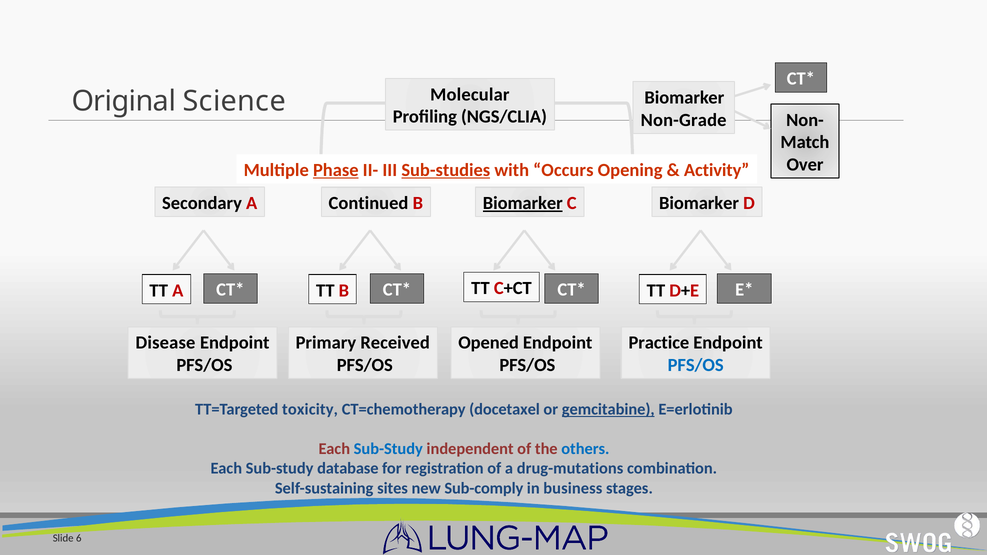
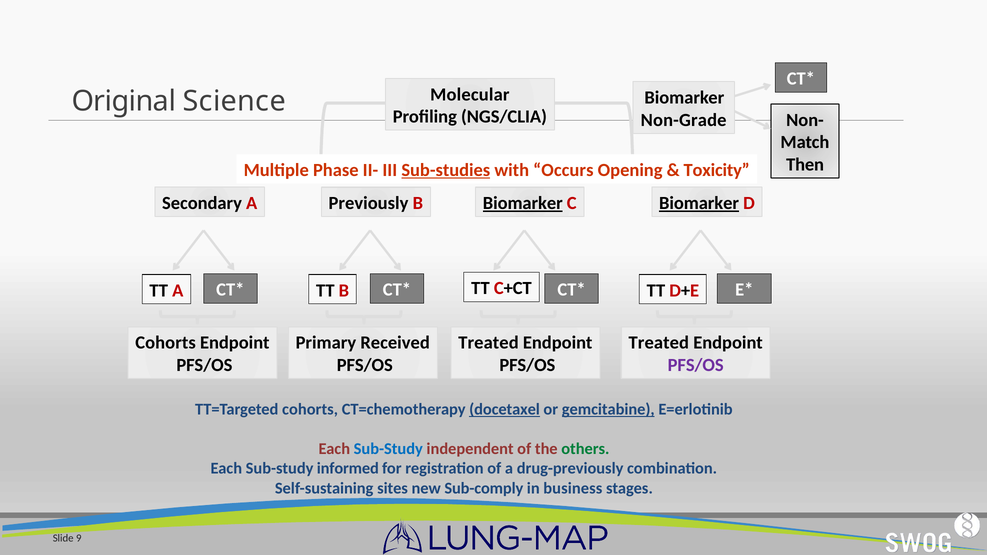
Over: Over -> Then (805, 165)
Phase underline: present -> none (336, 170)
Activity: Activity -> Toxicity (717, 170)
Biomarker underline: none -> present (699, 203)
Continued: Continued -> Previously (369, 203)
Disease: Disease -> Cohorts (166, 343)
Practice: Practice -> Treated (659, 343)
Opened: Opened -> Treated (488, 343)
PFS/OS colour: blue -> purple (696, 365)
TT=Targeted toxicity: toxicity -> cohorts (310, 409)
docetaxel underline: none -> present (505, 409)
others colour: blue -> green (585, 449)
database: database -> informed (348, 469)
drug-mutations: drug-mutations -> drug-previously (570, 469)
6: 6 -> 9 (79, 538)
